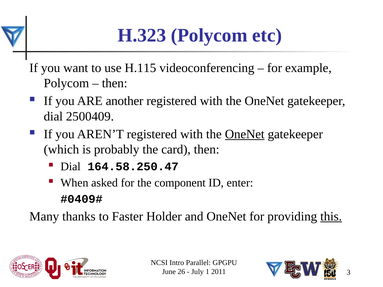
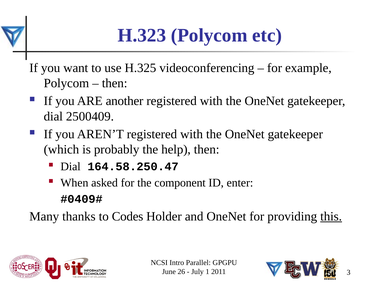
H.115: H.115 -> H.325 (140, 68)
OneNet underline: present -> none (245, 134)
card: card -> help (176, 150)
Faster: Faster -> Codes (128, 217)
